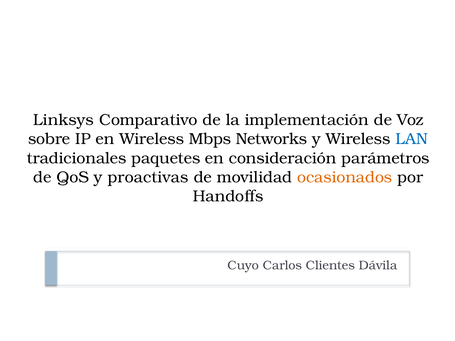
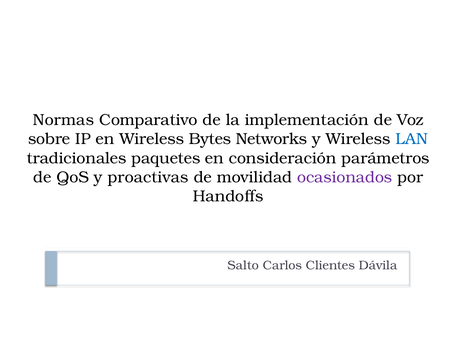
Linksys: Linksys -> Normas (63, 120)
Mbps: Mbps -> Bytes (210, 139)
ocasionados colour: orange -> purple (345, 177)
Cuyo: Cuyo -> Salto (243, 266)
